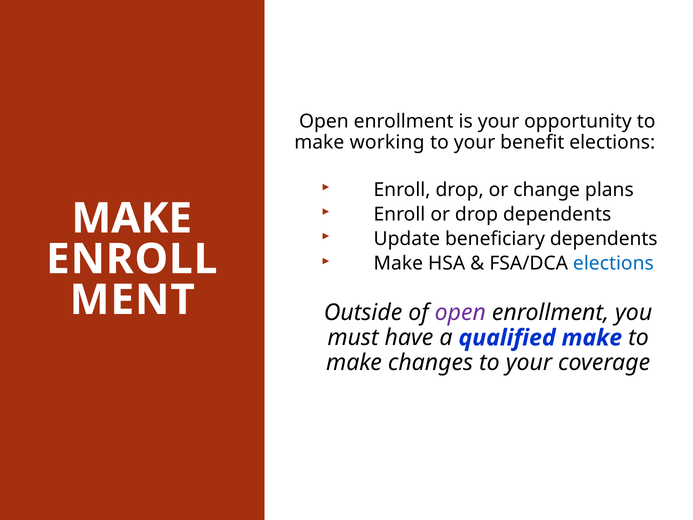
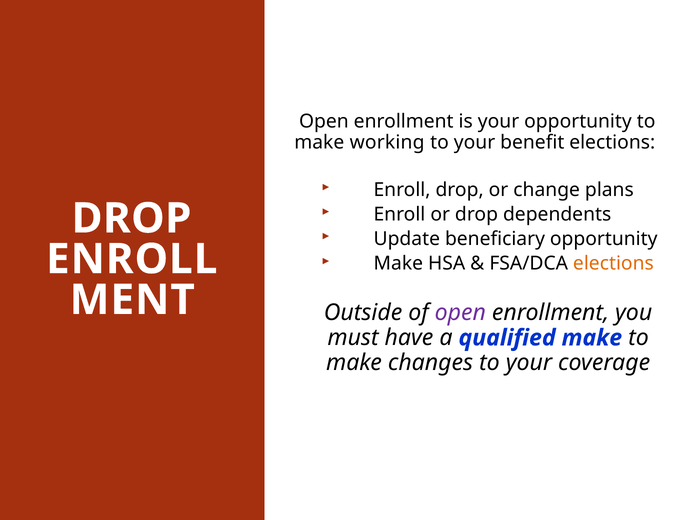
MAKE: MAKE -> DROP (131, 218)
beneficiary dependents: dependents -> opportunity (604, 239)
elections colour: blue -> orange (613, 263)
